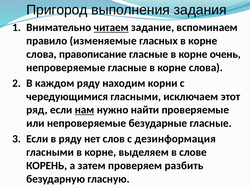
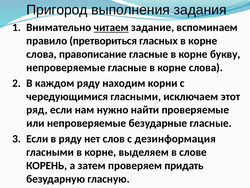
изменяемые: изменяемые -> претвориться (103, 41)
очень: очень -> букву (225, 54)
нам underline: present -> none (85, 110)
разбить: разбить -> придать (184, 165)
